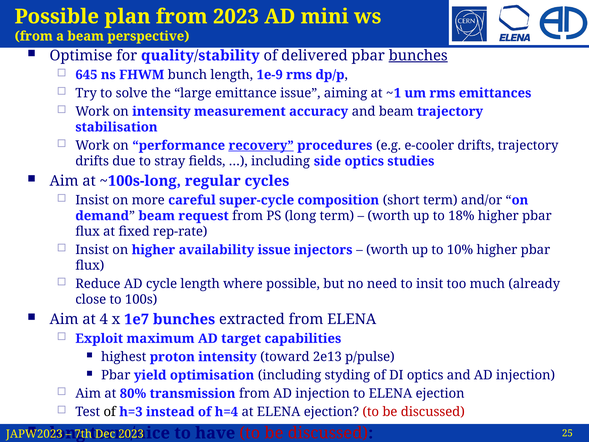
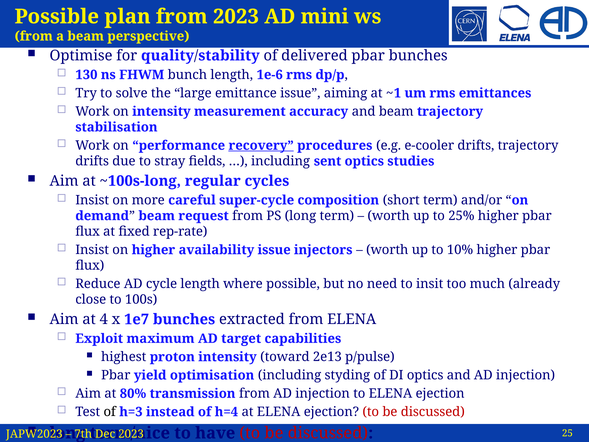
bunches underline: present -> none (418, 56)
645: 645 -> 130 (86, 75)
1e-9: 1e-9 -> 1e-6 (270, 75)
side: side -> sent (328, 161)
18%: 18% -> 25% (461, 216)
